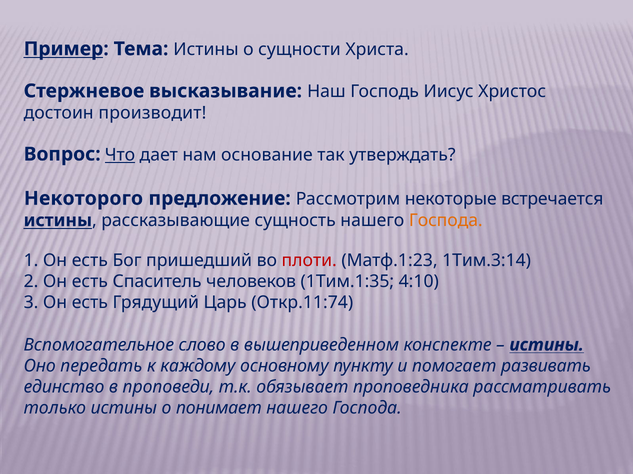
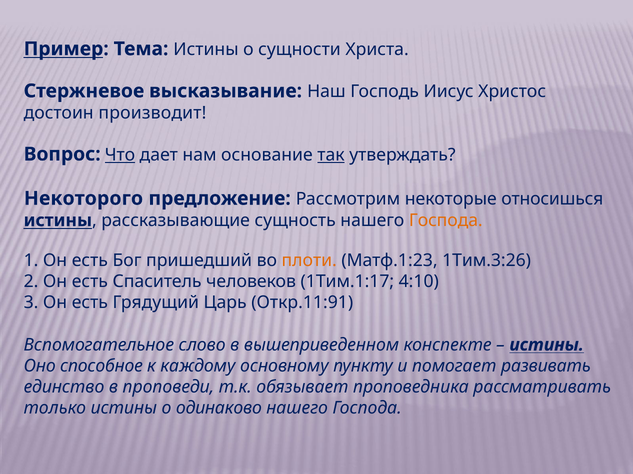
так underline: none -> present (331, 155)
встречается: встречается -> относишься (552, 199)
плоти colour: red -> orange (309, 261)
1Тим.3:14: 1Тим.3:14 -> 1Тим.3:26 (487, 261)
1Тим.1:35: 1Тим.1:35 -> 1Тим.1:17 (347, 282)
Откр.11:74: Откр.11:74 -> Откр.11:91 (302, 303)
передать: передать -> способное (101, 366)
понимает: понимает -> одинаково (219, 409)
